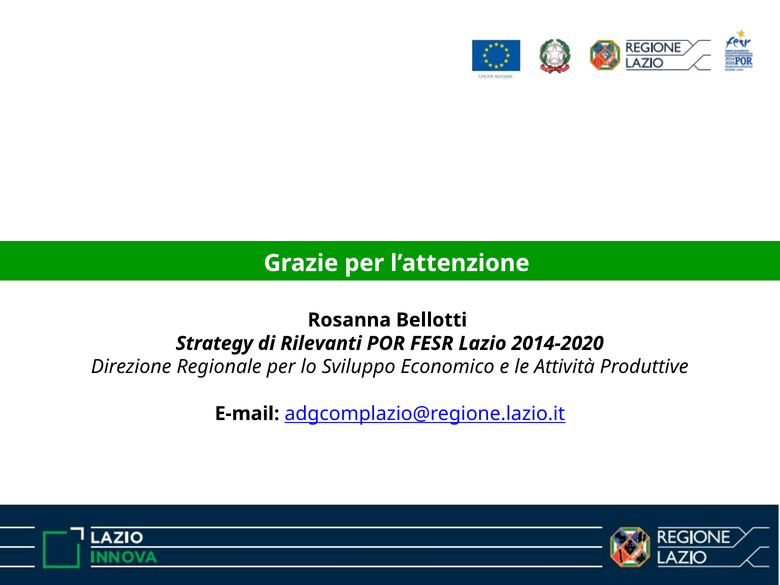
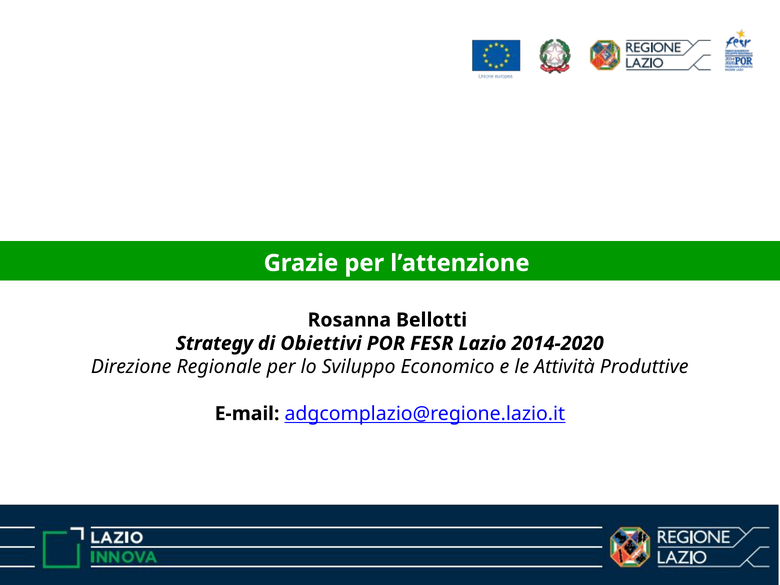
Rilevanti: Rilevanti -> Obiettivi (321, 343)
